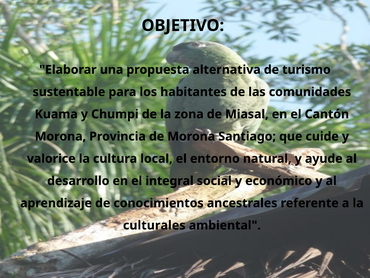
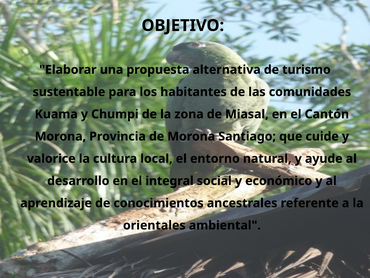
culturales: culturales -> orientales (154, 225)
